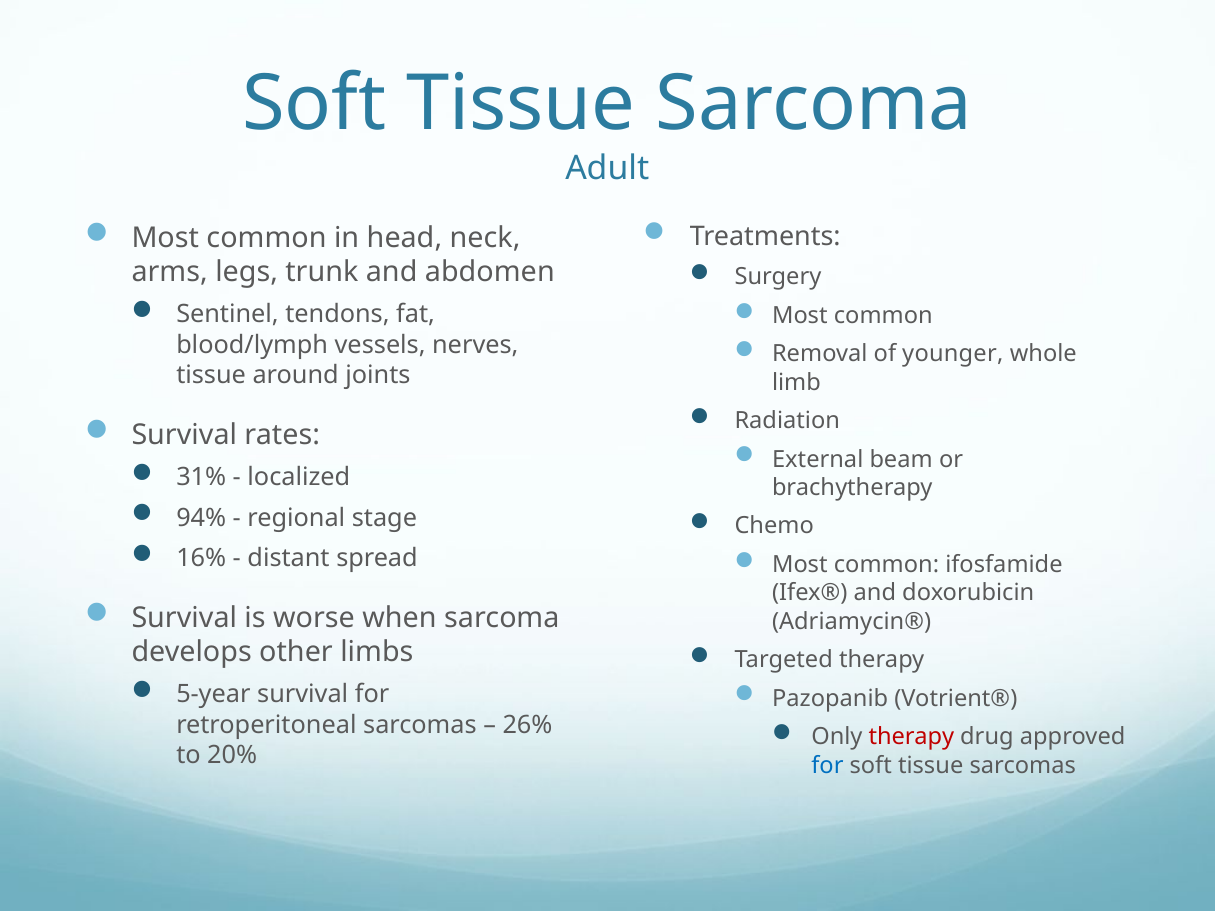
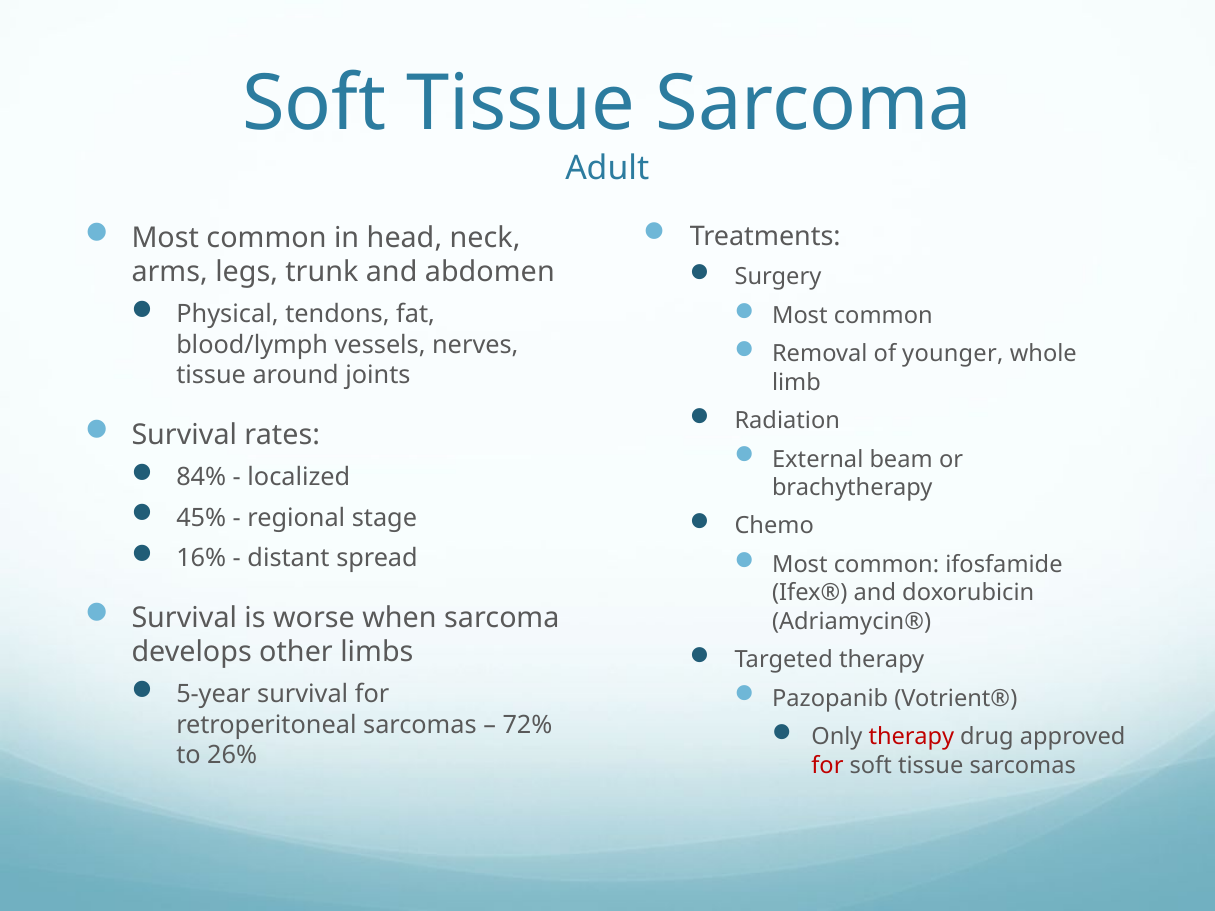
Sentinel: Sentinel -> Physical (227, 315)
31%: 31% -> 84% (201, 477)
94%: 94% -> 45% (201, 518)
26%: 26% -> 72% (528, 725)
20%: 20% -> 26% (232, 756)
for colour: blue -> red (827, 765)
